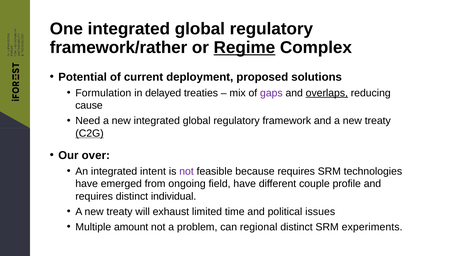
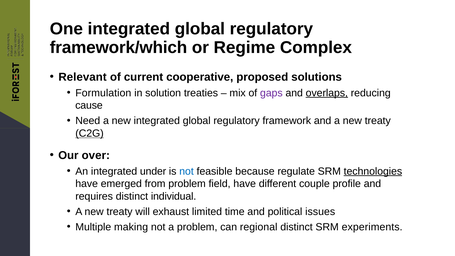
framework/rather: framework/rather -> framework/which (119, 47)
Regime underline: present -> none (244, 47)
Potential: Potential -> Relevant (83, 77)
deployment: deployment -> cooperative (200, 77)
delayed: delayed -> solution (163, 93)
intent: intent -> under (153, 171)
not colour: purple -> blue (187, 171)
because requires: requires -> regulate (296, 171)
technologies underline: none -> present (373, 171)
from ongoing: ongoing -> problem (187, 184)
amount: amount -> making (131, 227)
